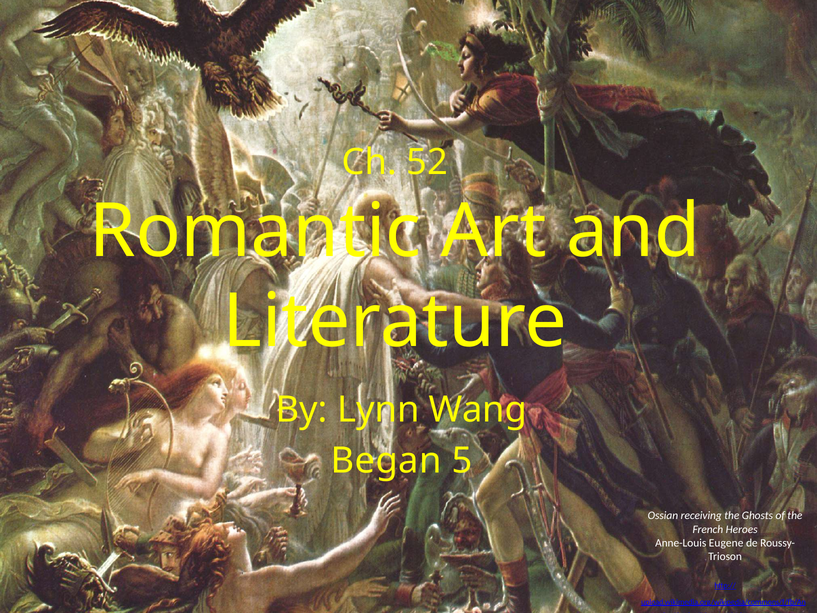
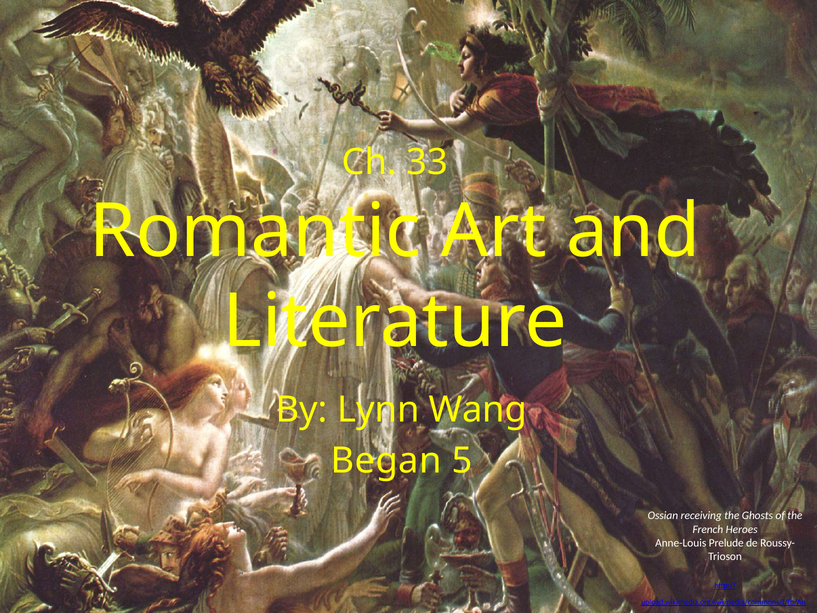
52: 52 -> 33 (427, 162)
Eugene: Eugene -> Prelude (726, 543)
